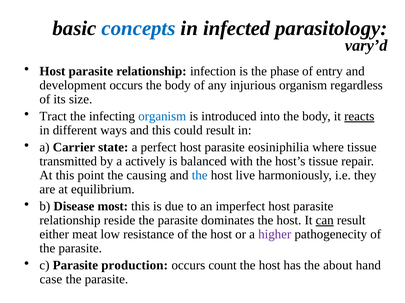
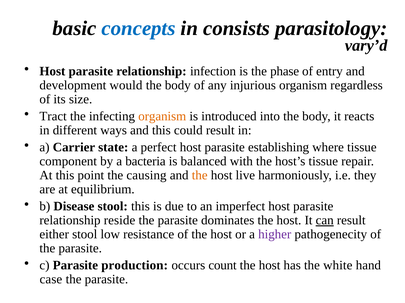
infected: infected -> consists (237, 28)
development occurs: occurs -> would (126, 85)
organism colour: blue -> orange (162, 117)
reacts underline: present -> none (359, 117)
eosiniphilia: eosiniphilia -> establishing (279, 148)
transmitted: transmitted -> component (68, 162)
actively: actively -> bacteria (145, 162)
the colour: blue -> orange (200, 176)
Disease most: most -> stool (113, 207)
either meat: meat -> stool (85, 235)
about: about -> white (338, 266)
